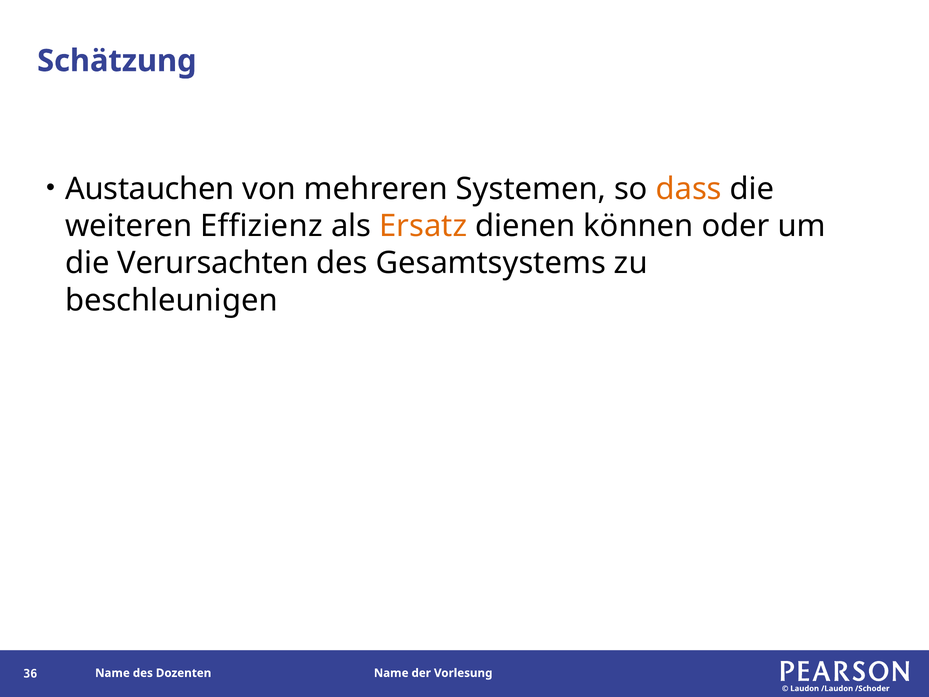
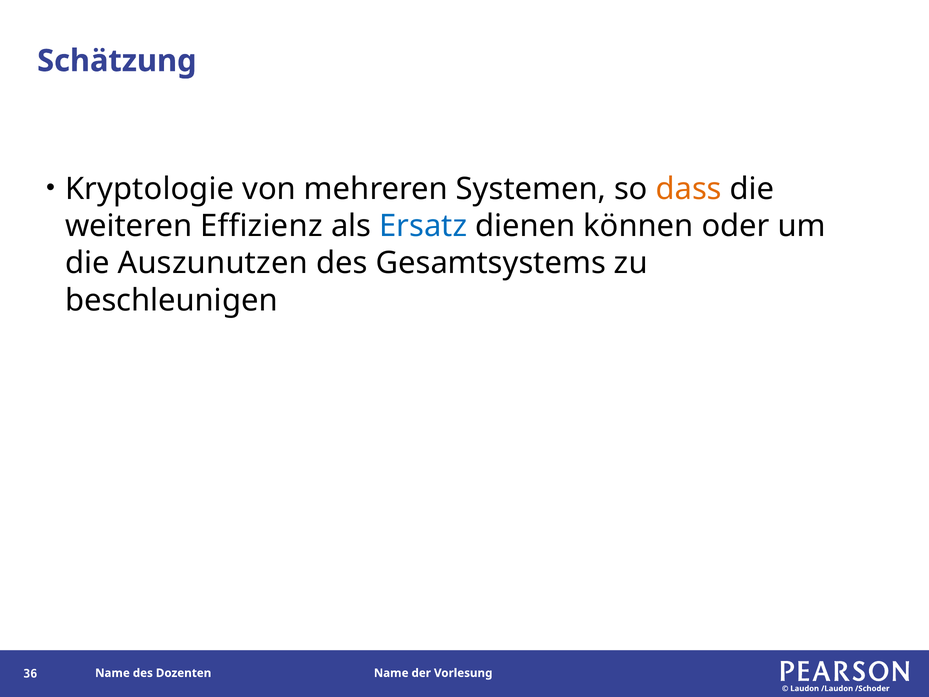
Austauchen: Austauchen -> Kryptologie (150, 189)
Ersatz colour: orange -> blue (423, 226)
Verursachten: Verursachten -> Auszunutzen (213, 263)
